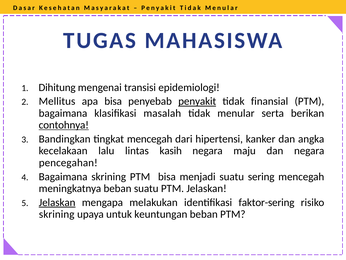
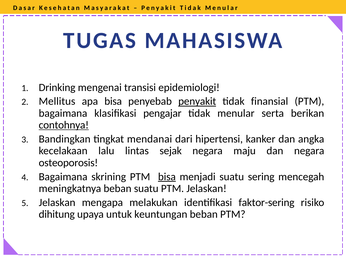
Dihitung: Dihitung -> Drinking (57, 87)
masalah: masalah -> pengajar (162, 113)
tingkat mencegah: mencegah -> mendanai (150, 139)
kasih: kasih -> sejak (171, 151)
pencegahan: pencegahan -> osteoporosis (68, 162)
bisa underline: none -> present (167, 176)
Jelaskan underline: present -> none (57, 202)
skrining: skrining -> dihitung (57, 214)
